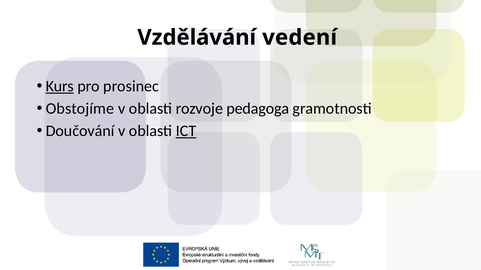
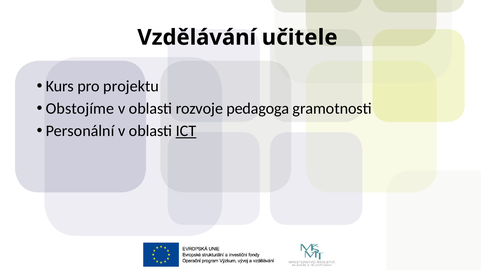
vedení: vedení -> učitele (300, 38)
Kurs underline: present -> none (60, 86)
prosinec: prosinec -> projektu (131, 86)
Doučování: Doučování -> Personální (80, 131)
